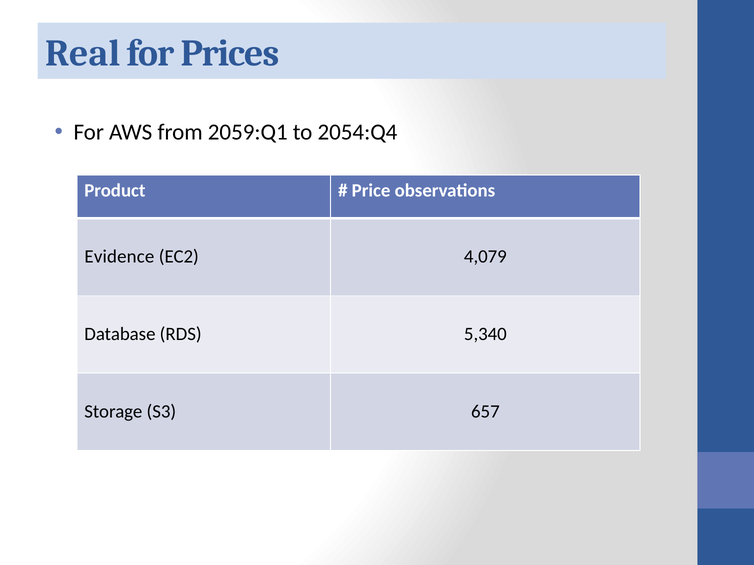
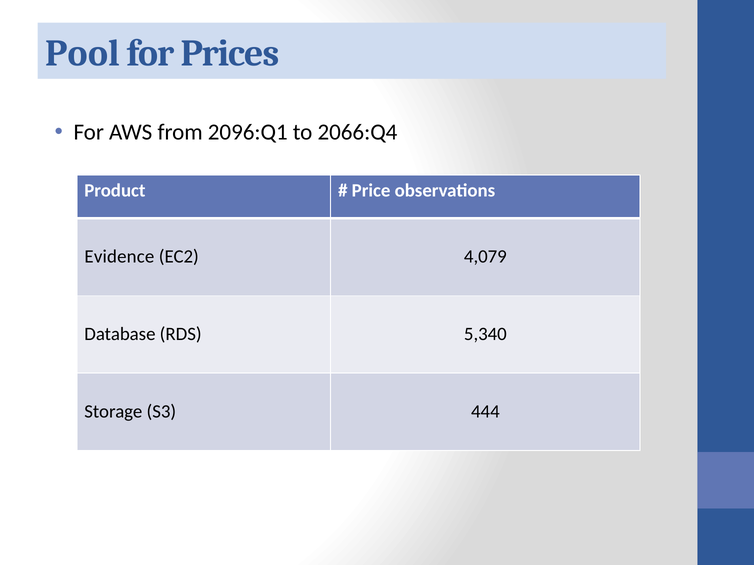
Real: Real -> Pool (83, 53)
2059:Q1: 2059:Q1 -> 2096:Q1 (248, 132)
2054:Q4: 2054:Q4 -> 2066:Q4 (357, 132)
657: 657 -> 444 (485, 412)
